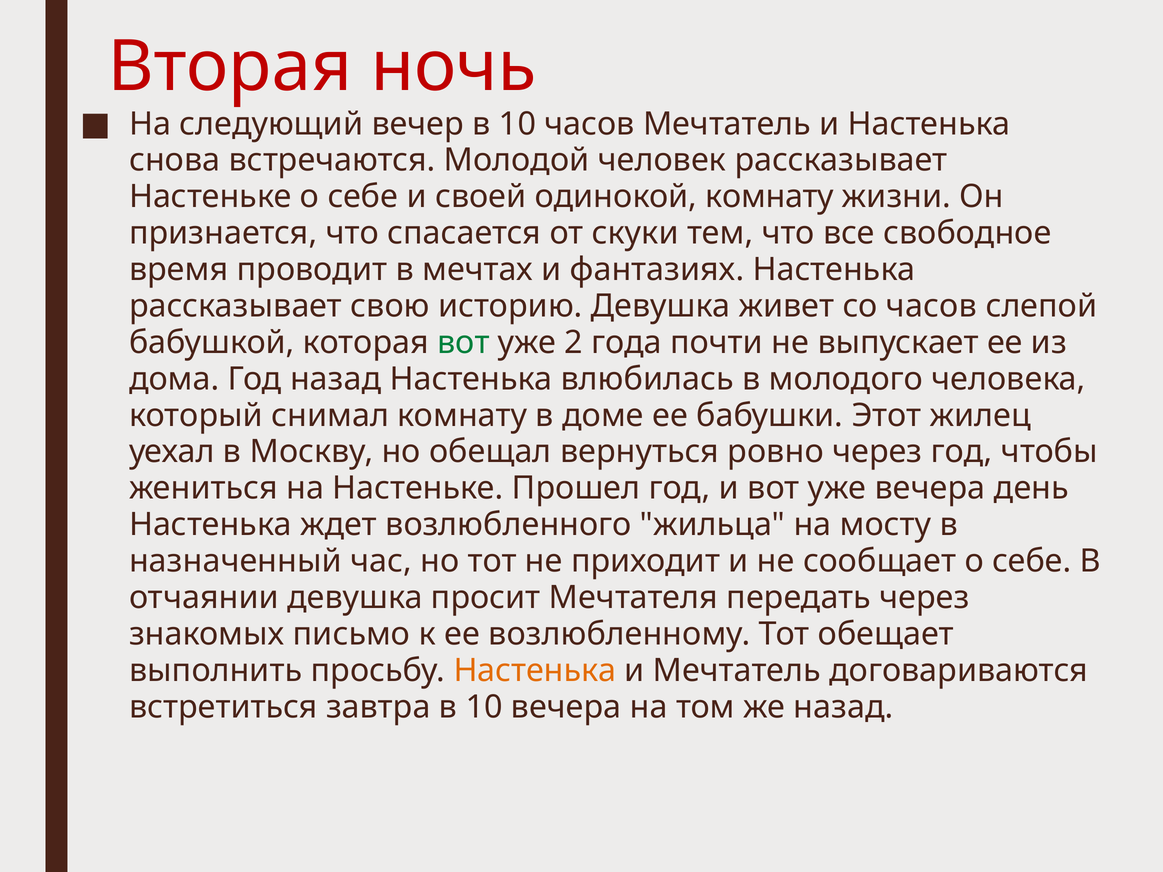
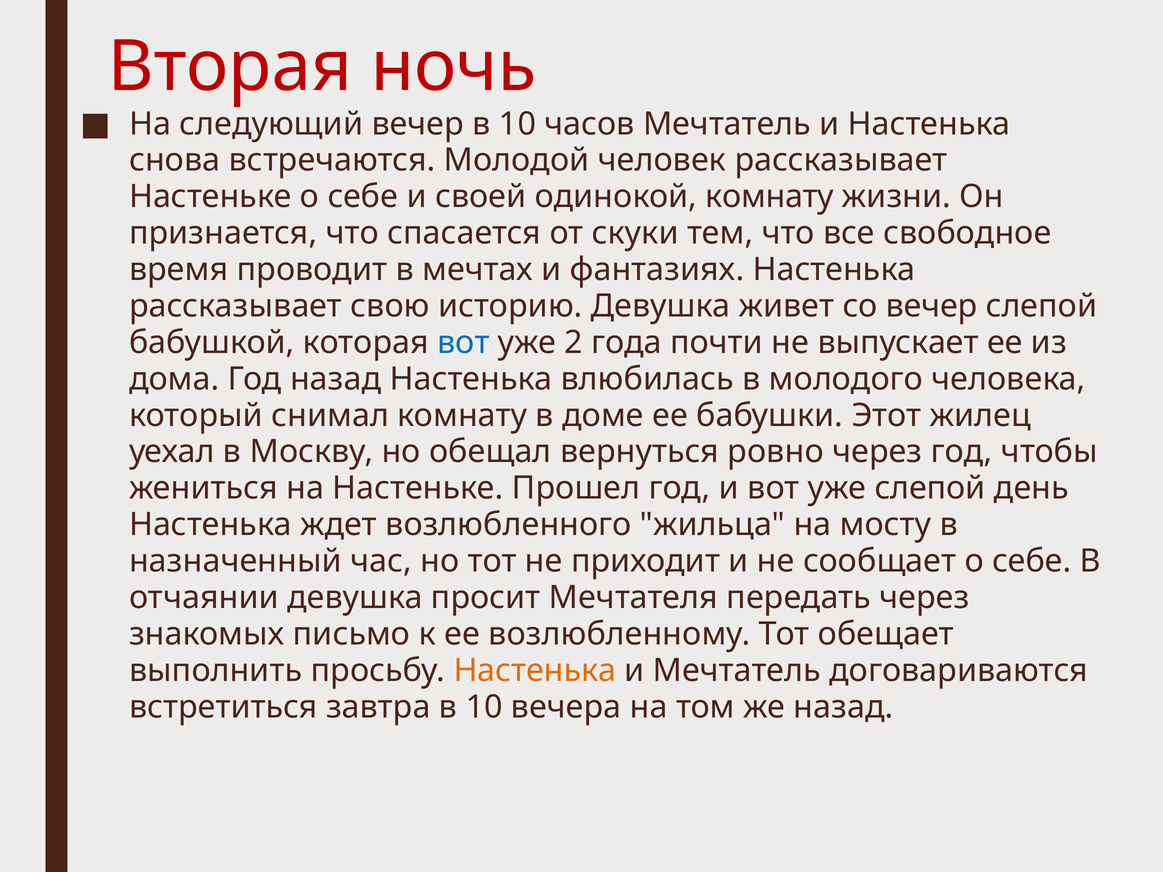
со часов: часов -> вечер (932, 306)
вот colour: green -> blue (463, 343)
уже вечера: вечера -> слепой (930, 488)
